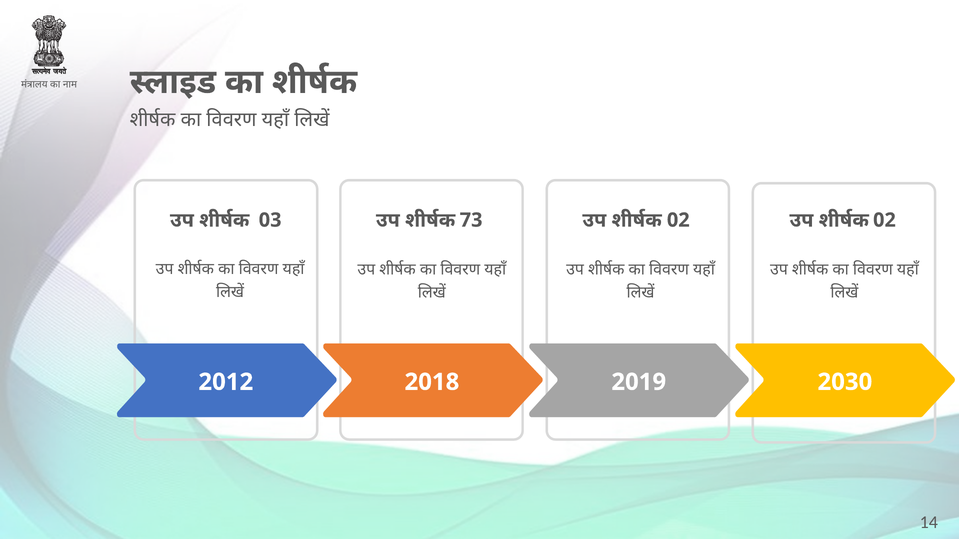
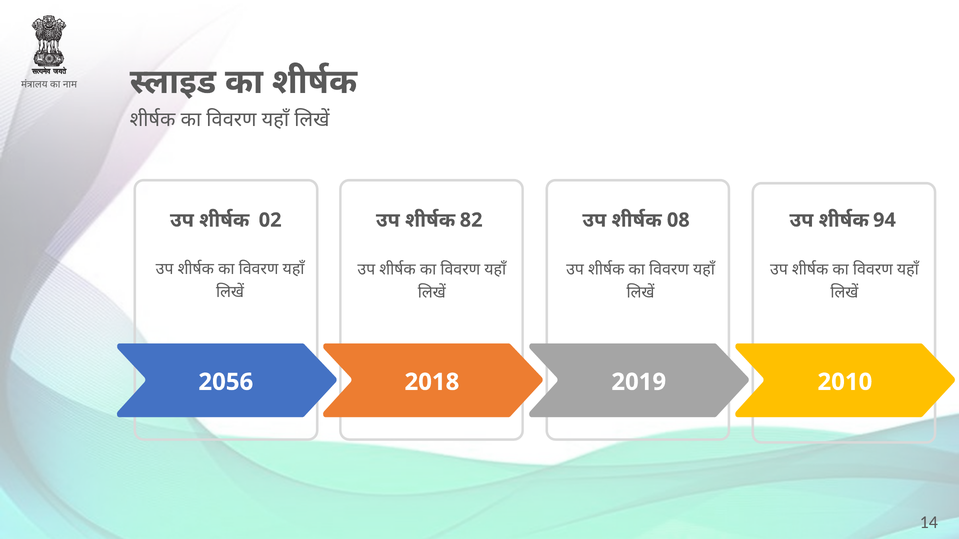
03: 03 -> 02 (270, 220)
73: 73 -> 82 (471, 220)
02: 02 -> 08 (678, 220)
02: 02 -> 94 (884, 220)
2012: 2012 -> 2056 (226, 382)
2030: 2030 -> 2010 (845, 382)
